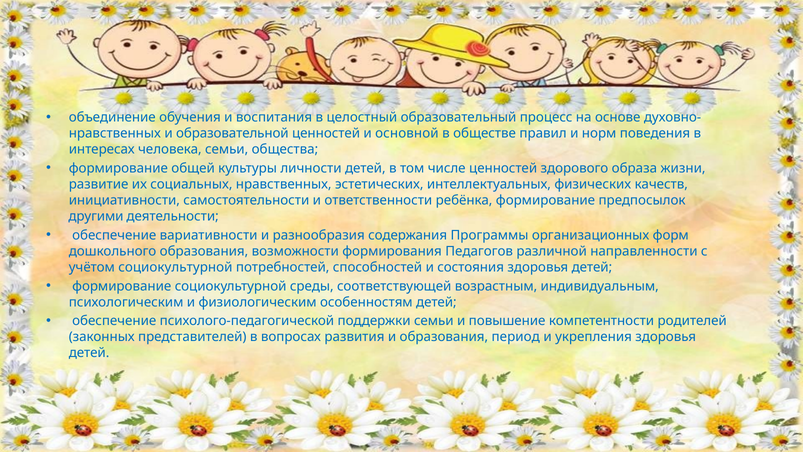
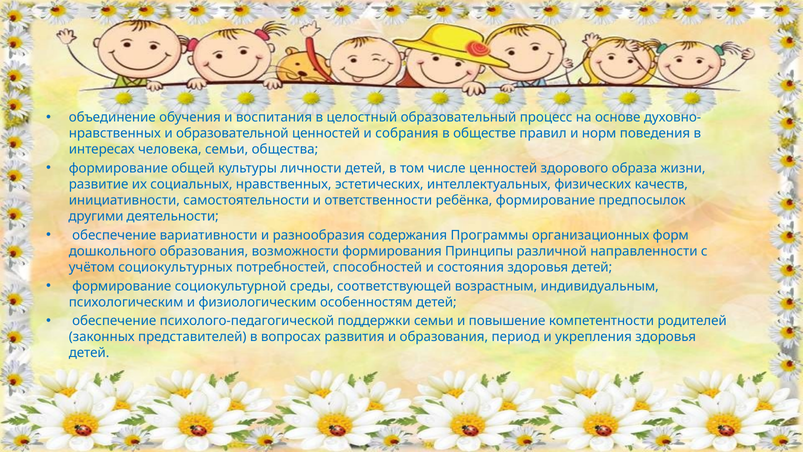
основной: основной -> собрания (407, 133)
Педагогов: Педагогов -> Принципы (479, 251)
учётом социокультурной: социокультурной -> социокультурных (175, 267)
